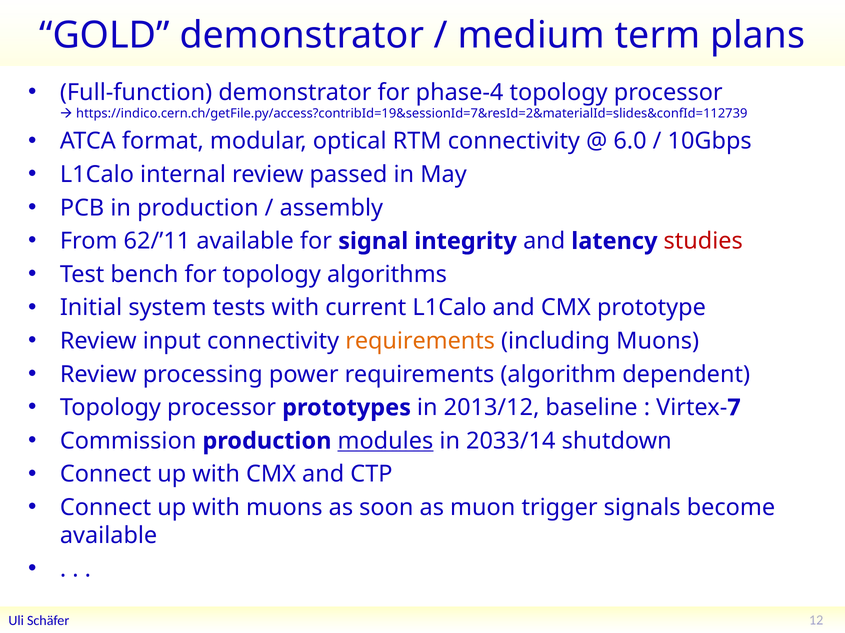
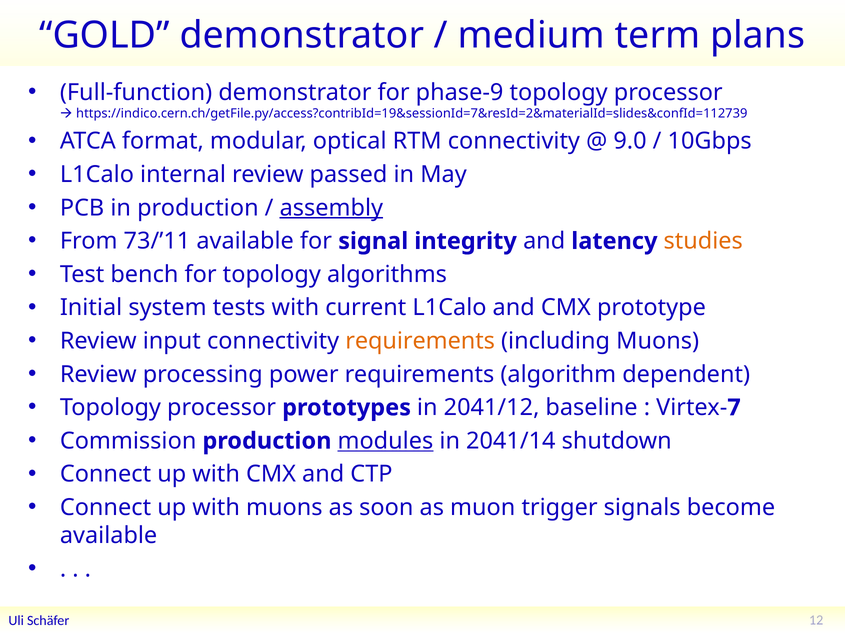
phase-4: phase-4 -> phase-9 (460, 93)
6.0: 6.0 -> 9.0 (630, 141)
assembly underline: none -> present (331, 208)
62/’11: 62/’11 -> 73/’11 (157, 241)
studies colour: red -> orange (703, 241)
2013/12: 2013/12 -> 2041/12 (492, 408)
2033/14: 2033/14 -> 2041/14 (511, 441)
